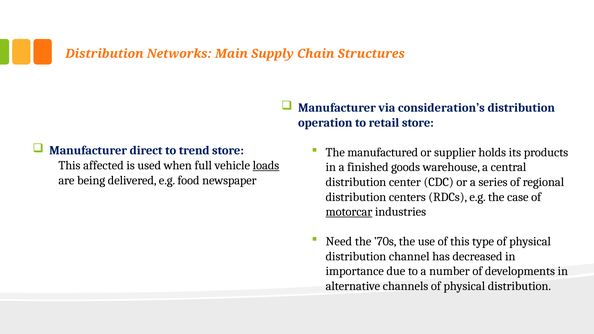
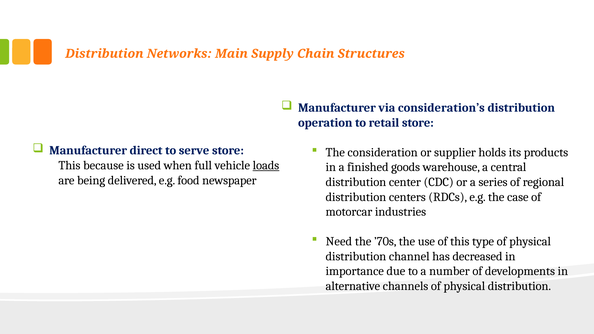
trend: trend -> serve (194, 151)
manufactured: manufactured -> consideration (383, 152)
affected: affected -> because (103, 165)
motorcar underline: present -> none (349, 212)
